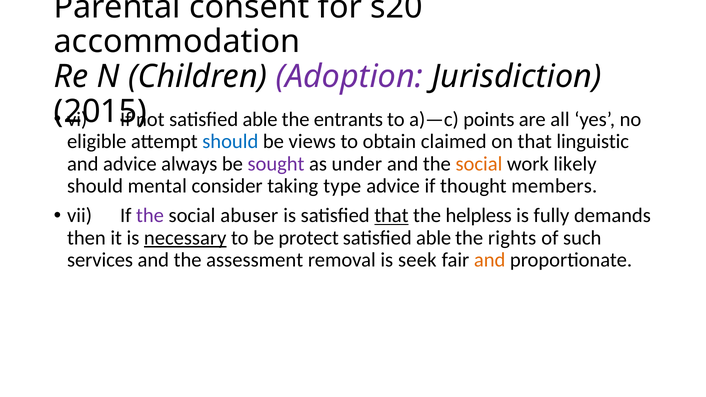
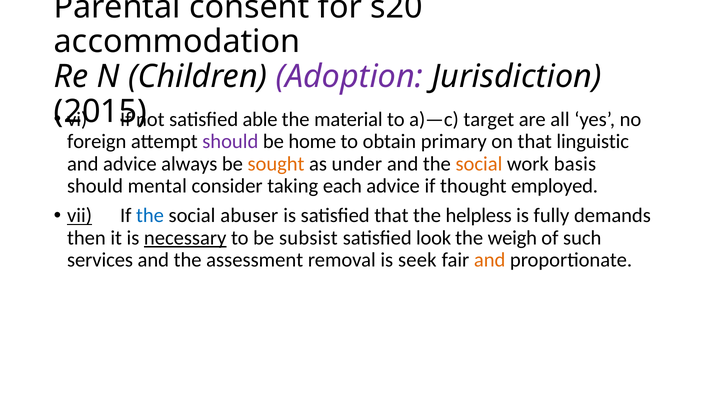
entrants: entrants -> material (348, 119)
points: points -> target (489, 119)
eligible: eligible -> foreign (97, 142)
should colour: blue -> purple (230, 142)
views: views -> home (312, 142)
claimed: claimed -> primary (454, 142)
sought colour: purple -> orange (276, 164)
likely: likely -> basis (575, 164)
type: type -> each (342, 186)
members: members -> employed (554, 186)
vii underline: none -> present (80, 216)
the colour: purple -> blue (150, 216)
that underline: present -> none (391, 216)
protect: protect -> subsist (308, 238)
able: able -> look (434, 238)
rights: rights -> weigh (512, 238)
